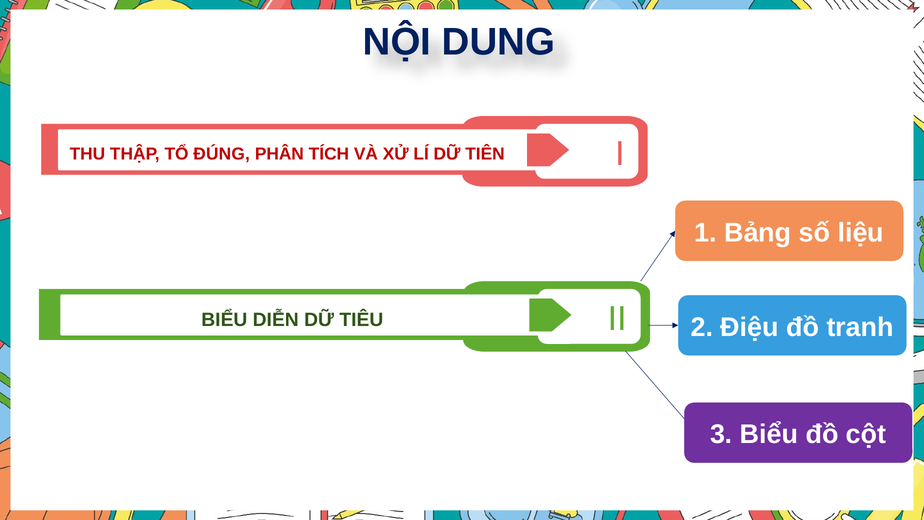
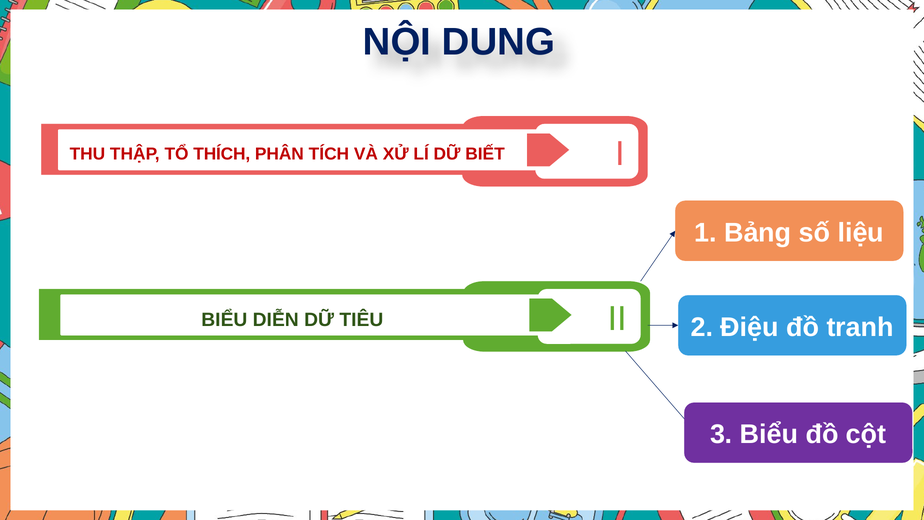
ĐÚNG: ĐÚNG -> THÍCH (222, 154)
TIÊN: TIÊN -> BIẾT (485, 154)
